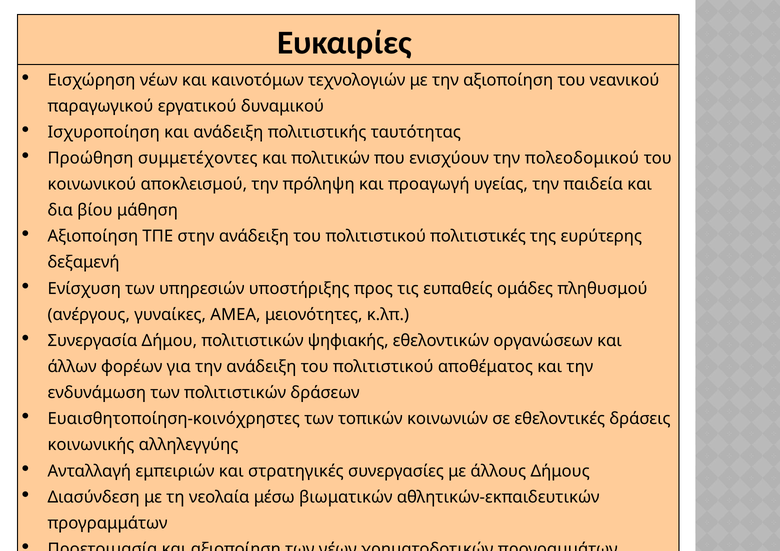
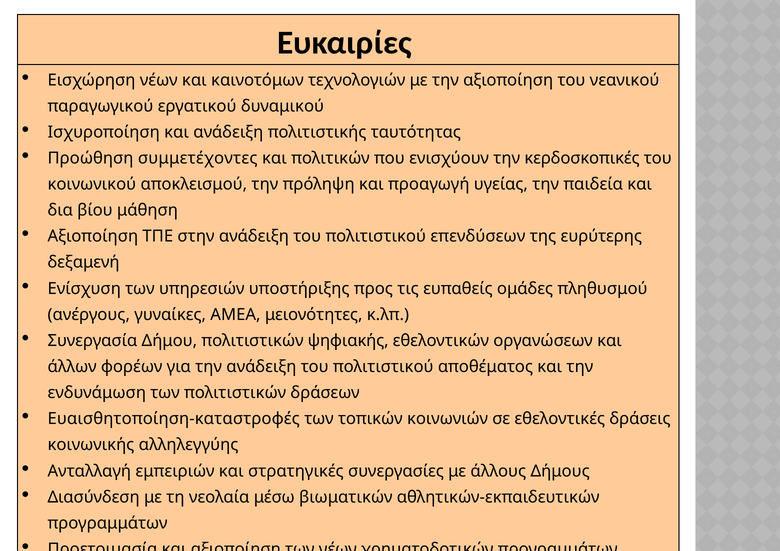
πολεοδομικού: πολεοδομικού -> κερδοσκοπικές (582, 158)
πολιτιστικές: πολιτιστικές -> επενδύσεων (478, 237)
Ευαισθητοποίηση-κοινόχρηστες: Ευαισθητοποίηση-κοινόχρηστες -> Ευαισθητοποίηση-καταστροφές (174, 419)
